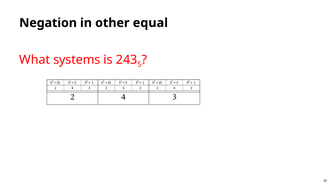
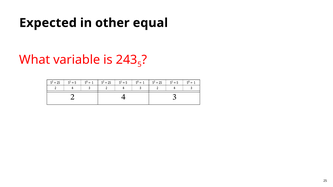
Negation: Negation -> Expected (48, 23)
systems: systems -> variable (77, 60)
